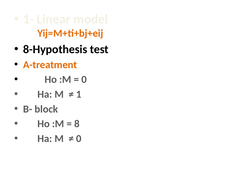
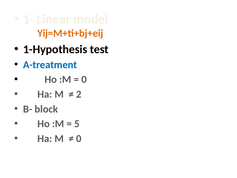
8-Hypothesis: 8-Hypothesis -> 1-Hypothesis (55, 49)
A-treatment colour: orange -> blue (50, 65)
1: 1 -> 2 (79, 94)
8: 8 -> 5 (77, 124)
